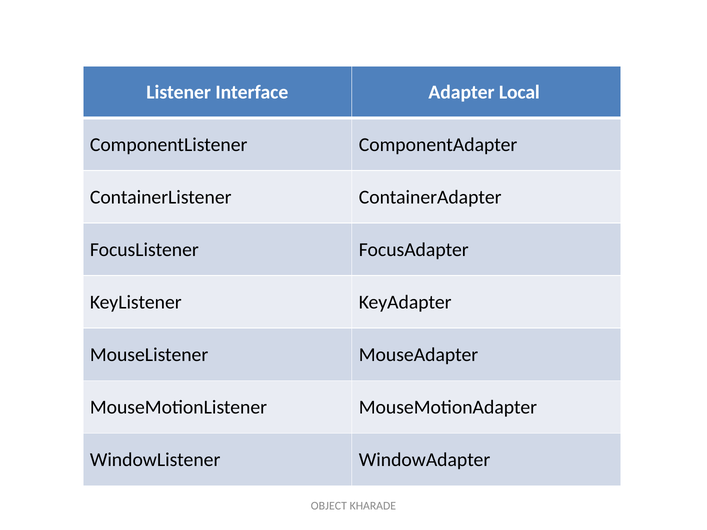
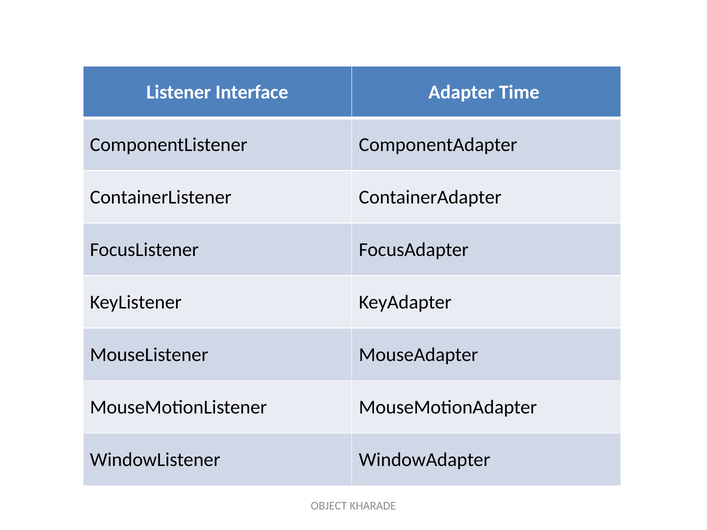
Local: Local -> Time (519, 92)
